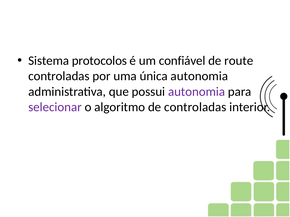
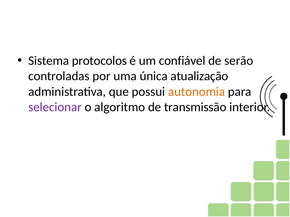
route: route -> serão (239, 61)
única autonomia: autonomia -> atualização (199, 76)
autonomia colour: purple -> orange (197, 92)
de controladas: controladas -> transmissão (195, 107)
